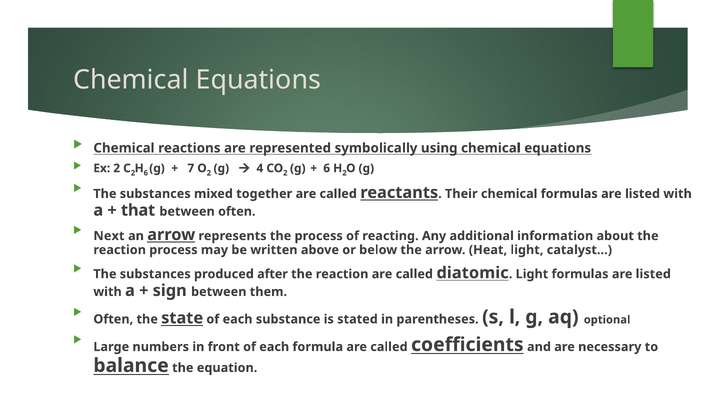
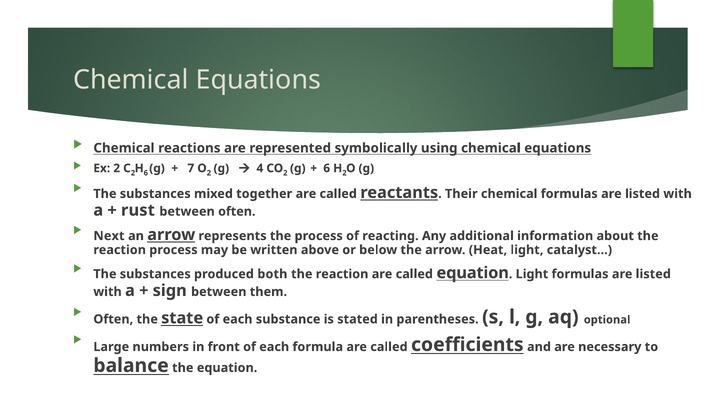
that: that -> rust (138, 210)
after: after -> both (272, 274)
called diatomic: diatomic -> equation (473, 273)
